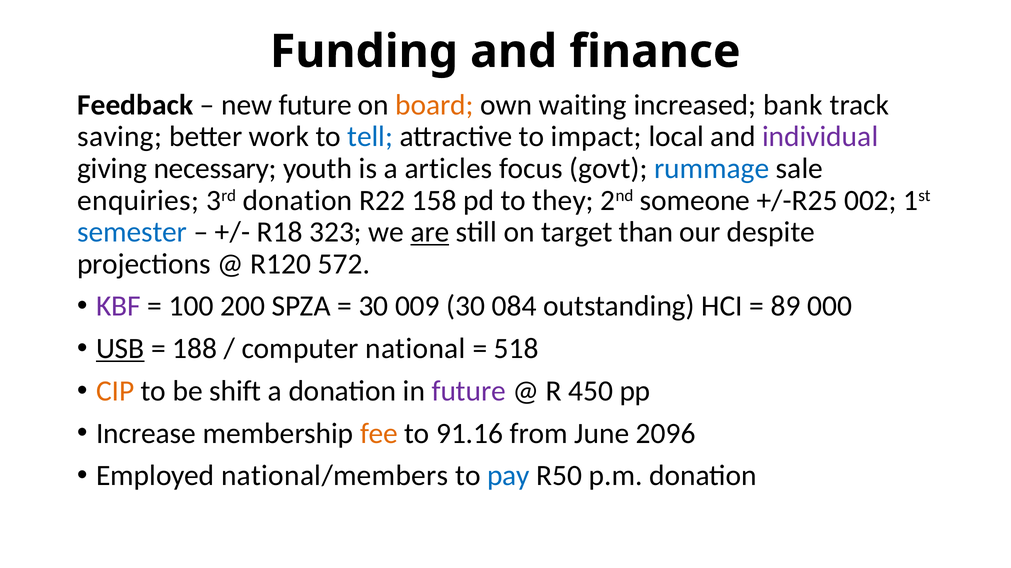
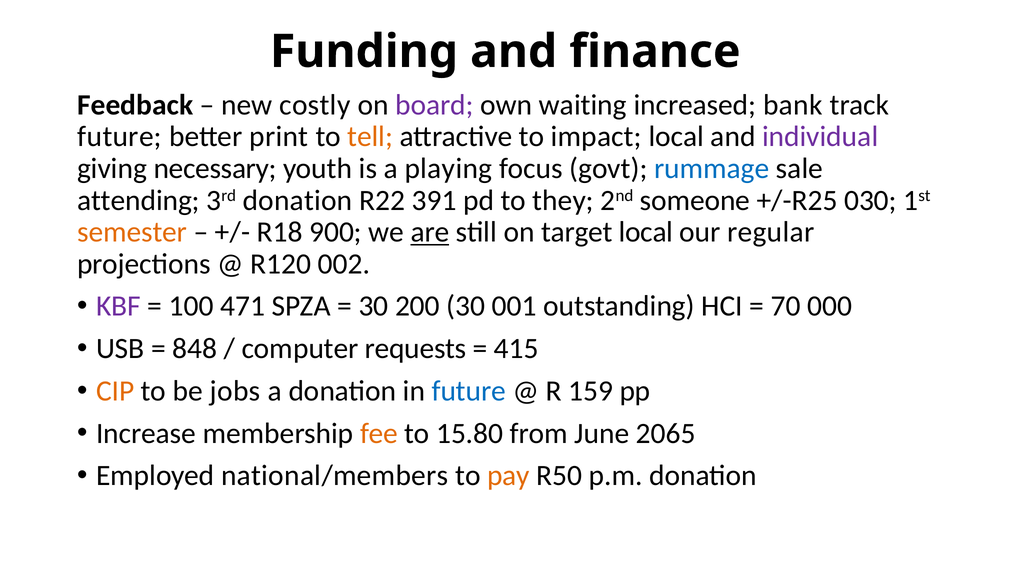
new future: future -> costly (315, 105)
board colour: orange -> purple (435, 105)
saving: saving -> future (120, 137)
work: work -> print (279, 137)
tell colour: blue -> orange (370, 137)
articles: articles -> playing (448, 169)
enquiries: enquiries -> attending (138, 201)
158: 158 -> 391 (434, 201)
002: 002 -> 030 (870, 201)
semester colour: blue -> orange (132, 232)
323: 323 -> 900 (336, 232)
target than: than -> local (646, 232)
despite: despite -> regular (771, 232)
572: 572 -> 002 (344, 264)
200: 200 -> 471 (243, 307)
009: 009 -> 200 (417, 307)
084: 084 -> 001 (514, 307)
89: 89 -> 70 (786, 307)
USB underline: present -> none (120, 349)
188: 188 -> 848 (195, 349)
national: national -> requests (416, 349)
518: 518 -> 415 (516, 349)
shift: shift -> jobs (235, 391)
future colour: purple -> blue (469, 391)
450: 450 -> 159 (591, 391)
91.16: 91.16 -> 15.80 (470, 434)
2096: 2096 -> 2065 (666, 434)
pay colour: blue -> orange (508, 476)
